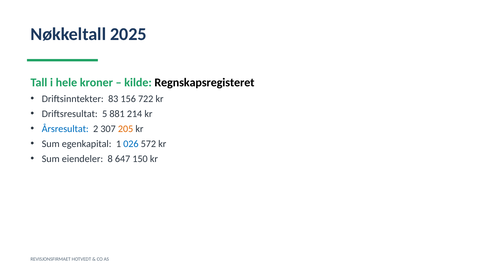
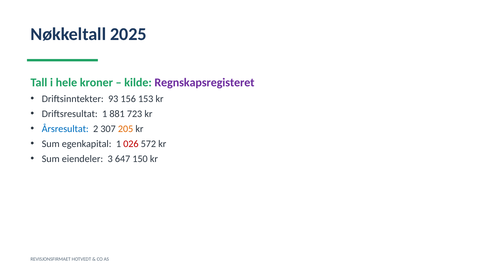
Regnskapsregisteret colour: black -> purple (204, 83)
83: 83 -> 93 (113, 99)
722: 722 -> 153 (146, 99)
Driftsresultat 5: 5 -> 1 (105, 114)
214: 214 -> 723 (135, 114)
026 colour: blue -> red (131, 144)
8: 8 -> 3 (110, 159)
